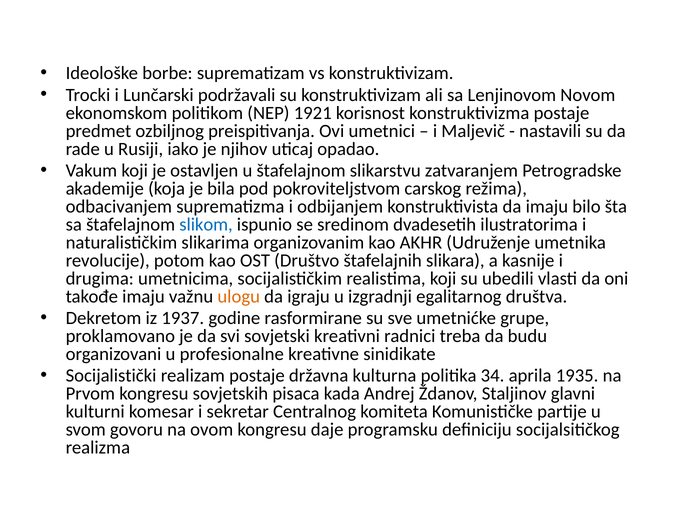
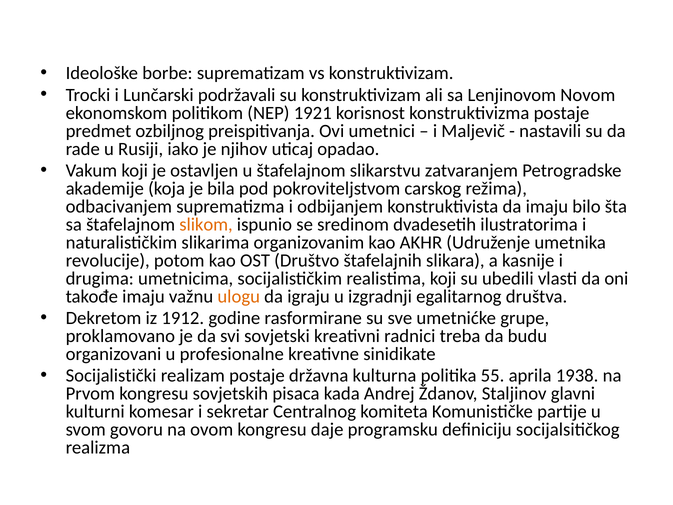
slikom colour: blue -> orange (206, 224)
1937: 1937 -> 1912 (183, 318)
34: 34 -> 55 (493, 376)
1935: 1935 -> 1938 (577, 376)
